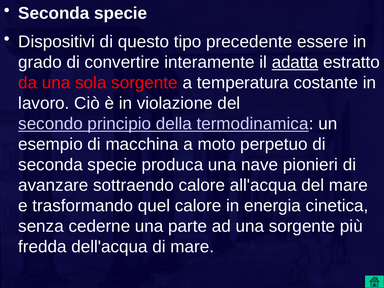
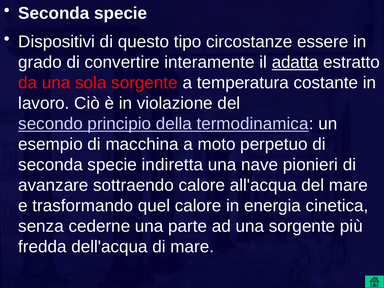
precedente: precedente -> circostanze (249, 42)
produca: produca -> indiretta (172, 165)
